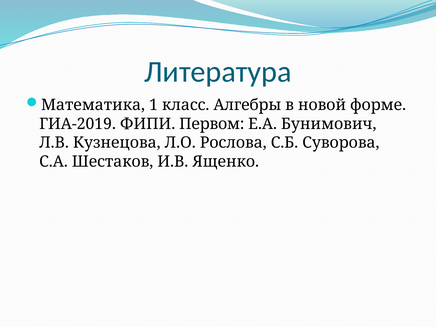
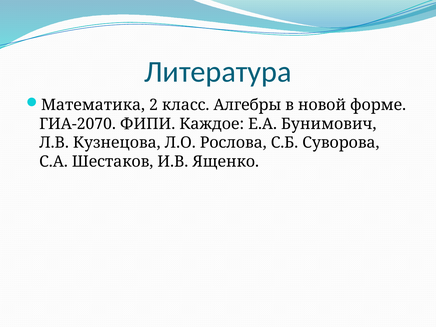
1: 1 -> 2 (154, 105)
ГИА-2019: ГИА-2019 -> ГИА-2070 (78, 124)
Первом: Первом -> Каждое (212, 124)
